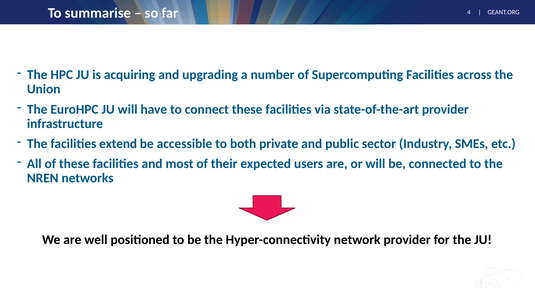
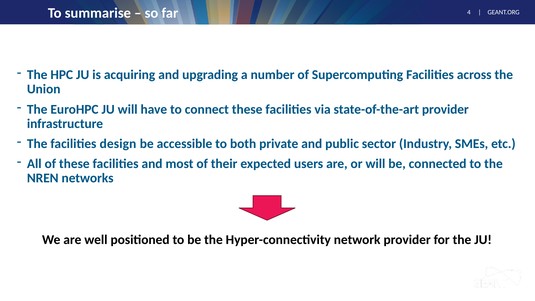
extend: extend -> design (118, 144)
